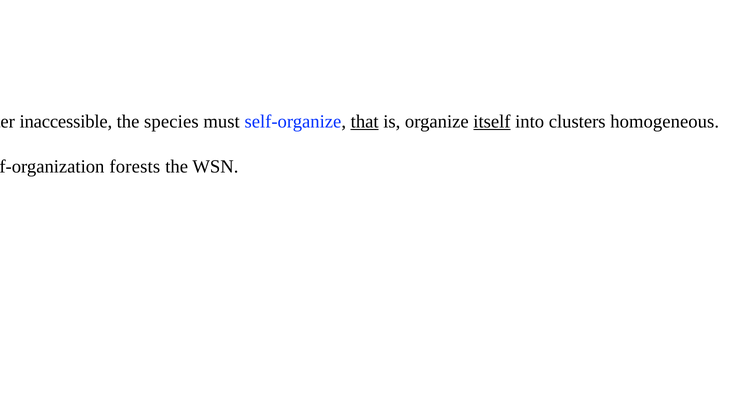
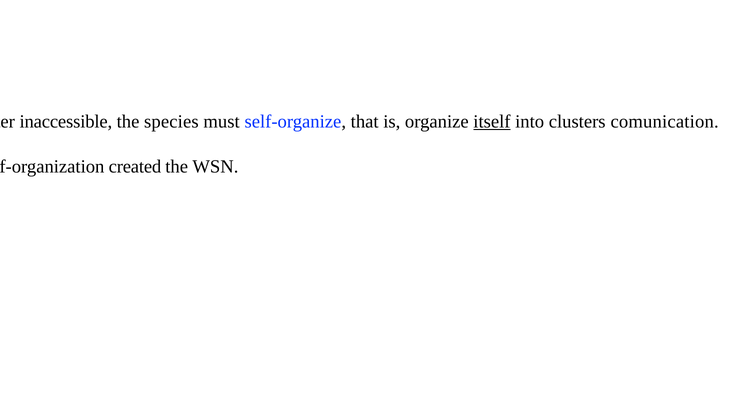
that underline: present -> none (365, 121)
homogeneous: homogeneous -> comunication (665, 121)
forests: forests -> created (135, 167)
